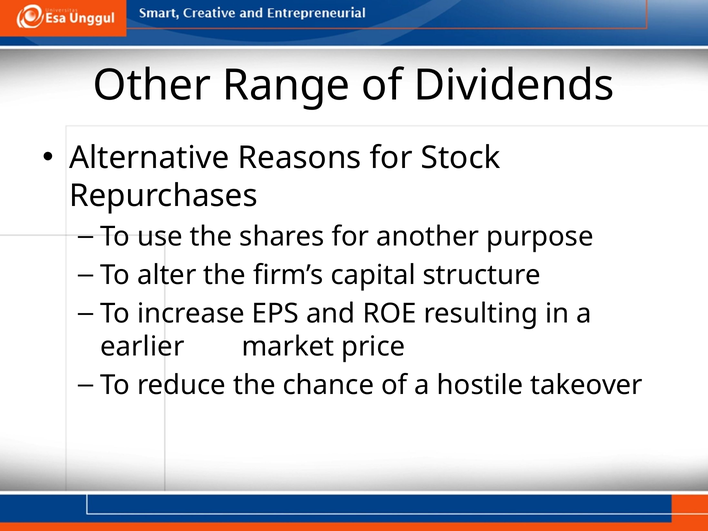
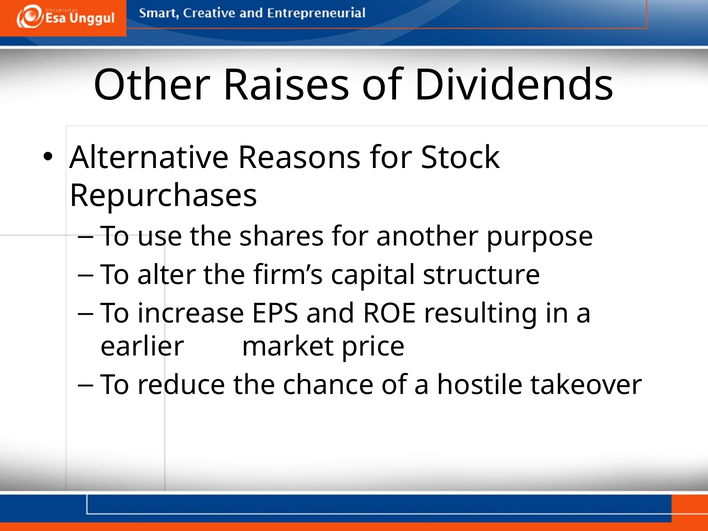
Range: Range -> Raises (286, 86)
